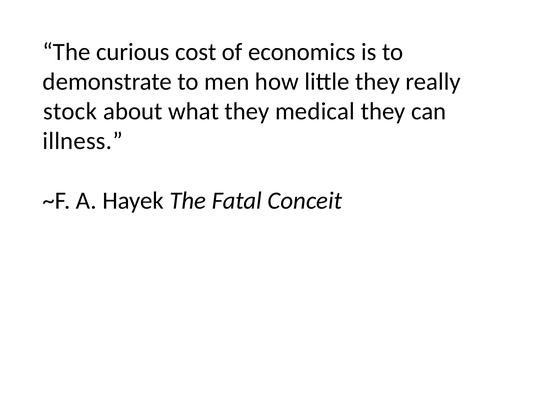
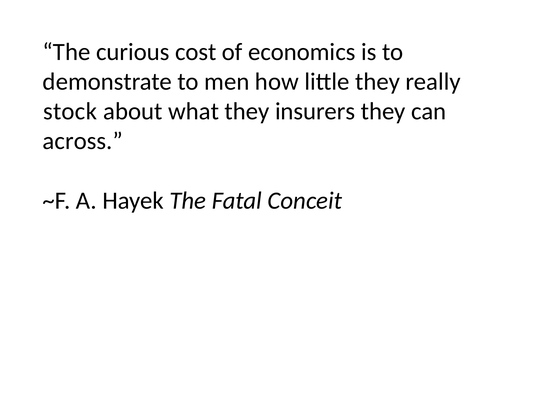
medical: medical -> insurers (315, 111)
illness: illness -> across (83, 141)
